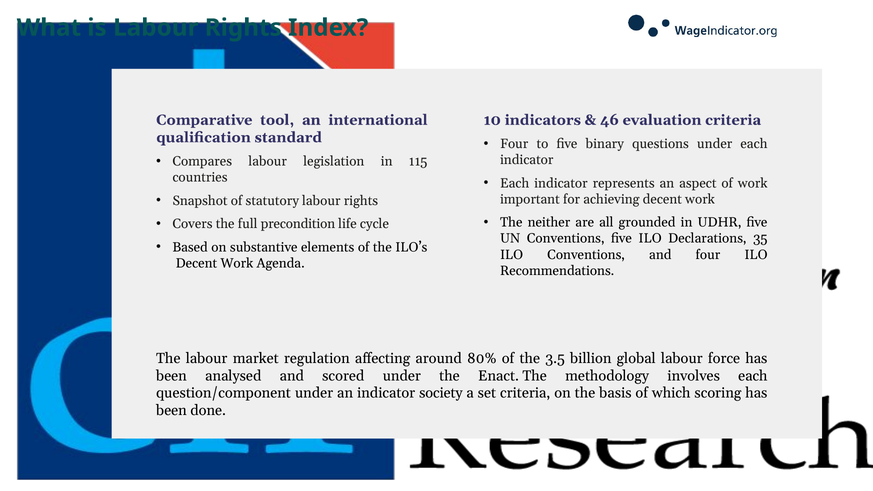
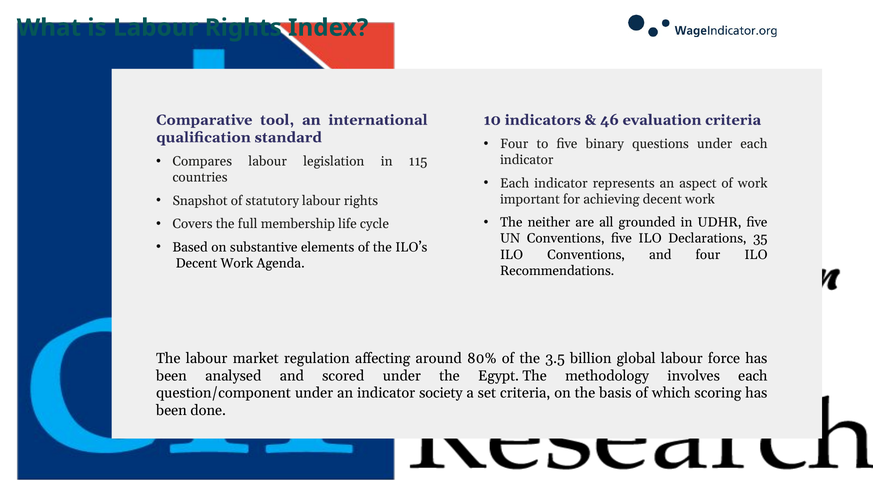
precondition: precondition -> membership (298, 224)
Enact: Enact -> Egypt (499, 376)
